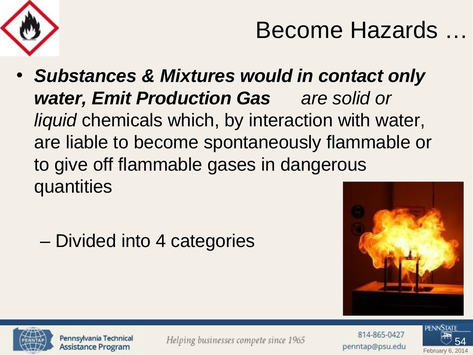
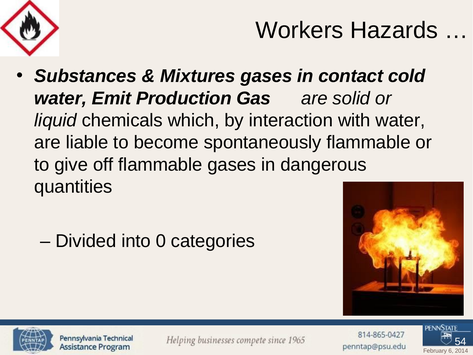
Become: Become -> Workers (299, 30)
Mixtures would: would -> gases (266, 76)
only: only -> cold (407, 76)
4: 4 -> 0 (161, 241)
